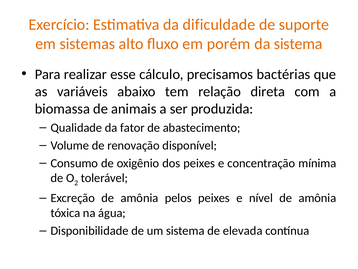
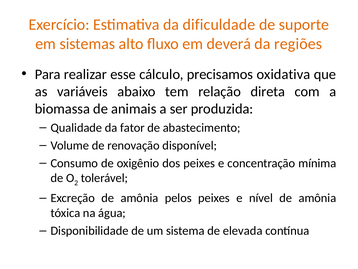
porém: porém -> deverá (229, 44)
da sistema: sistema -> regiões (298, 44)
bactérias: bactérias -> oxidativa (283, 74)
